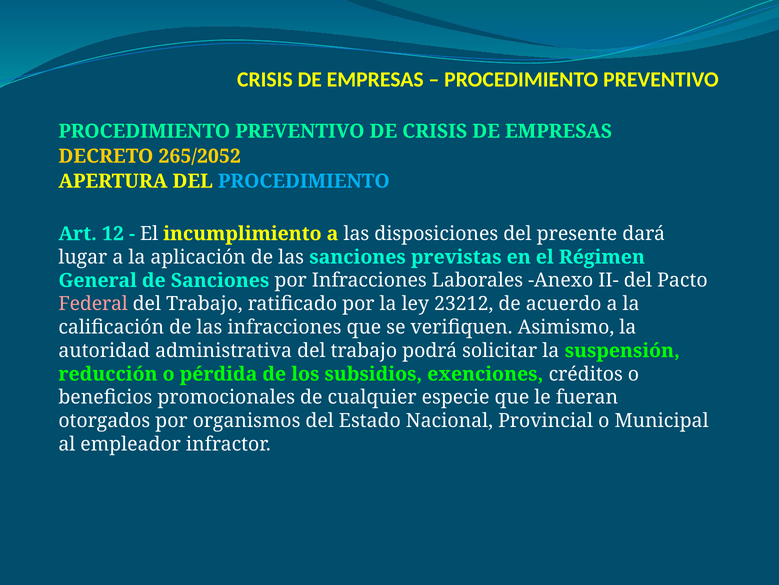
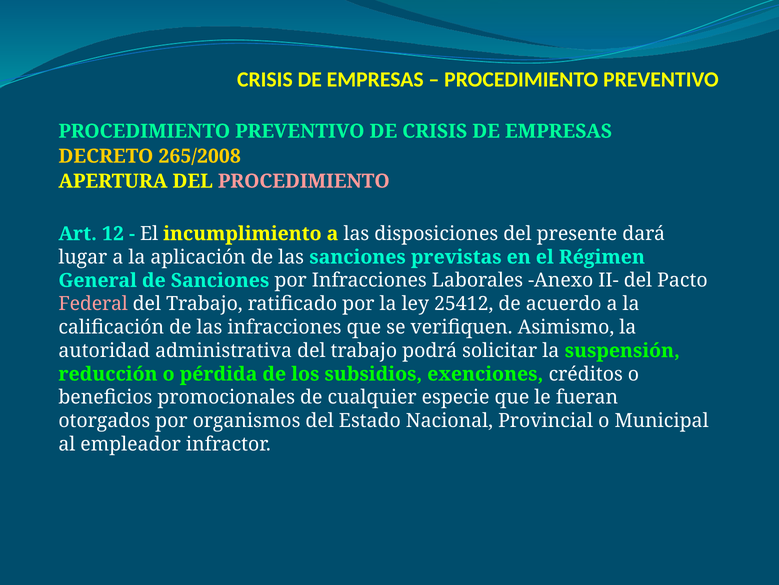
265/2052: 265/2052 -> 265/2008 (200, 156)
PROCEDIMIENTO colour: light blue -> pink (304, 181)
23212: 23212 -> 25412 (464, 304)
